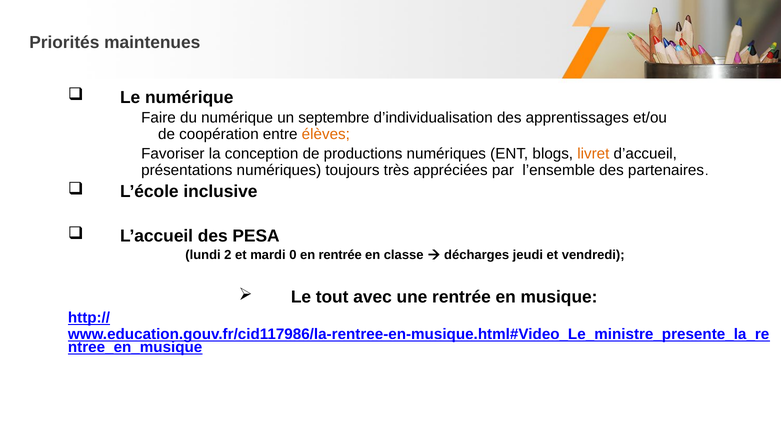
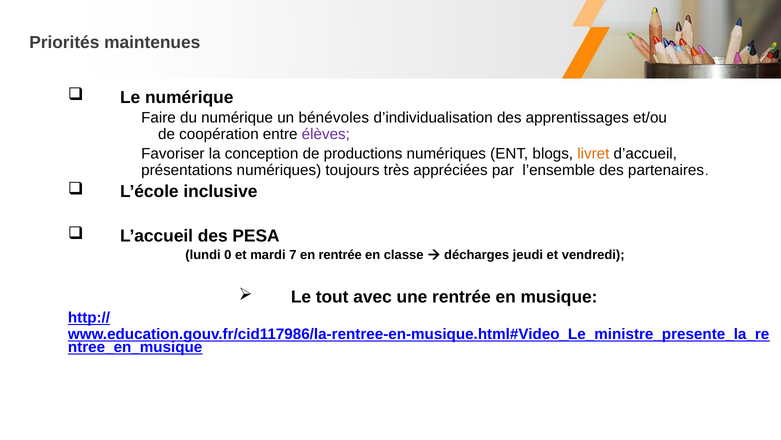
septembre: septembre -> bénévoles (334, 118)
élèves colour: orange -> purple (326, 134)
2: 2 -> 0 (228, 255)
0: 0 -> 7 (293, 255)
